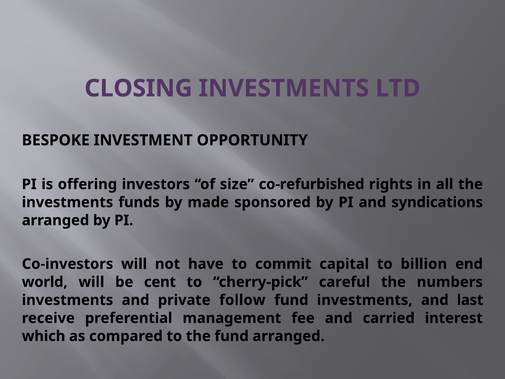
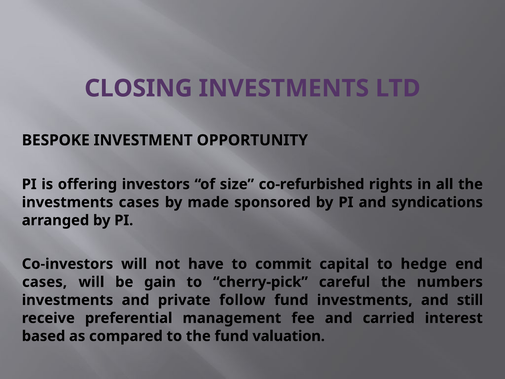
investments funds: funds -> cases (139, 202)
billion: billion -> hedge (424, 264)
world: world -> cases (45, 282)
cent: cent -> gain (160, 282)
last: last -> still (470, 300)
which: which -> based (44, 336)
fund arranged: arranged -> valuation (289, 336)
